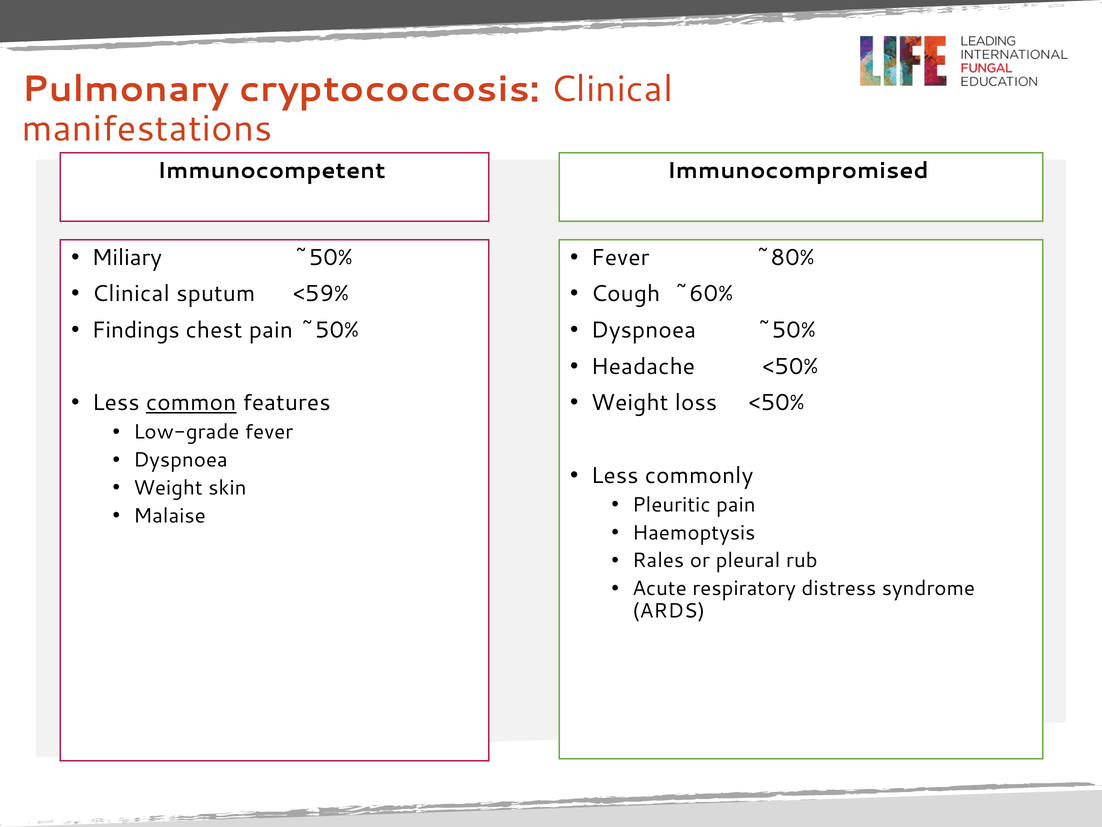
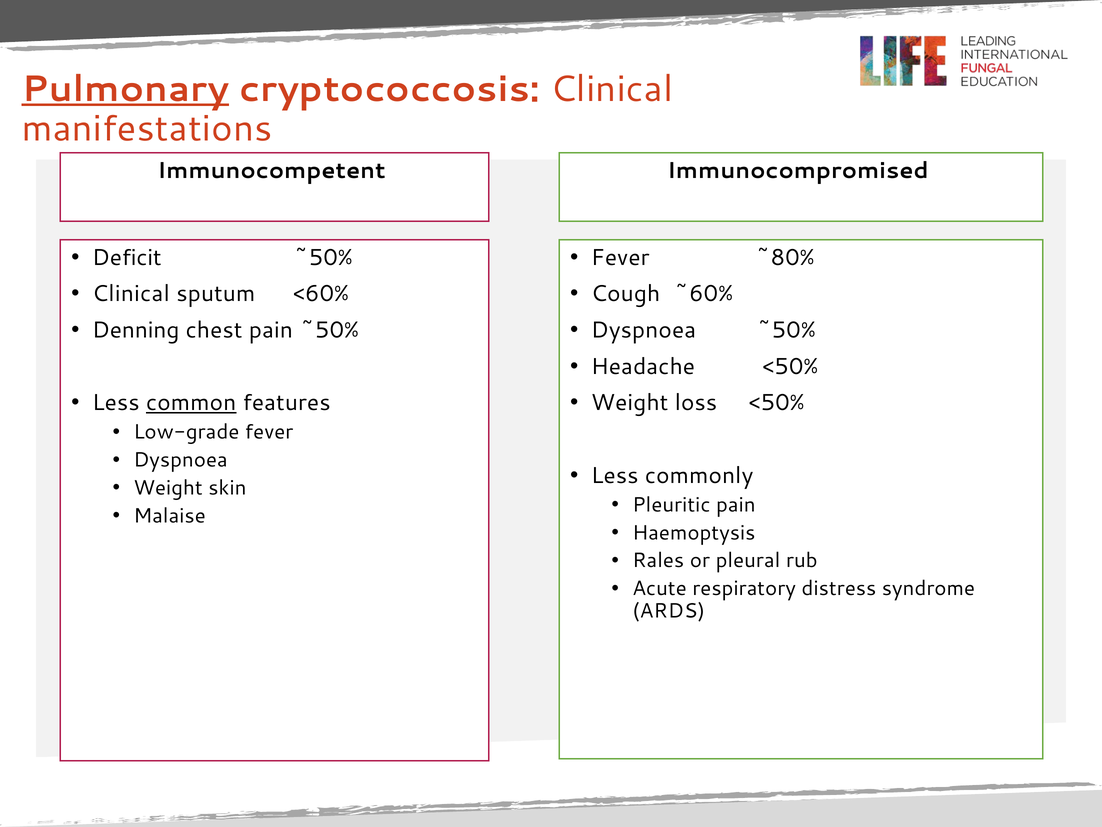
Pulmonary underline: none -> present (125, 89)
Miliary: Miliary -> Deficit (127, 257)
<59%: <59% -> <60% (321, 294)
Findings: Findings -> Denning (136, 330)
